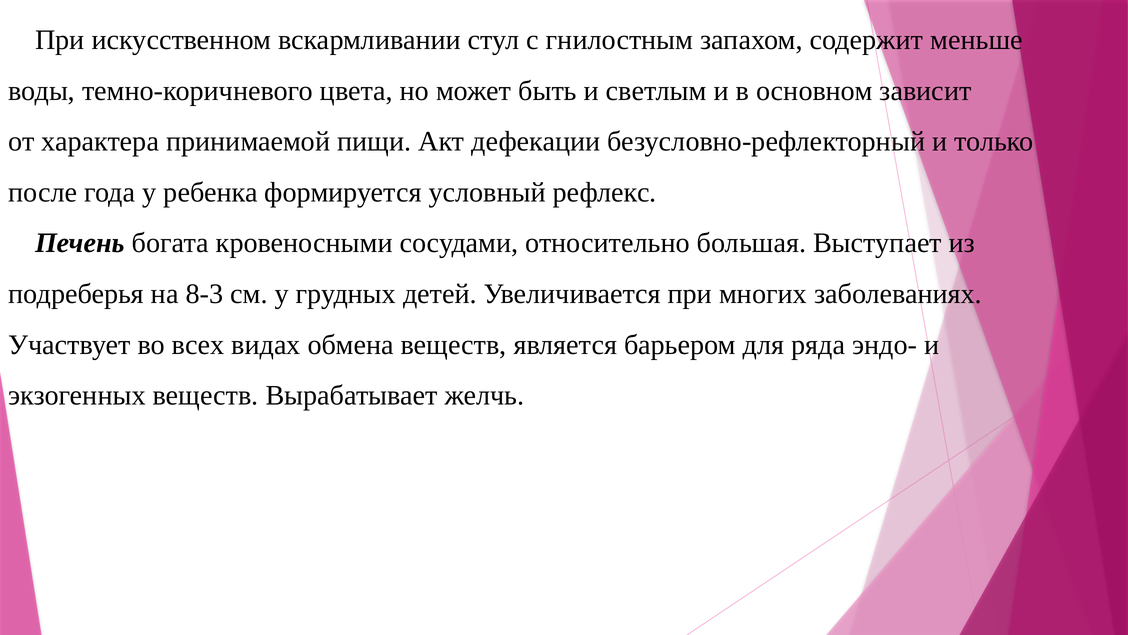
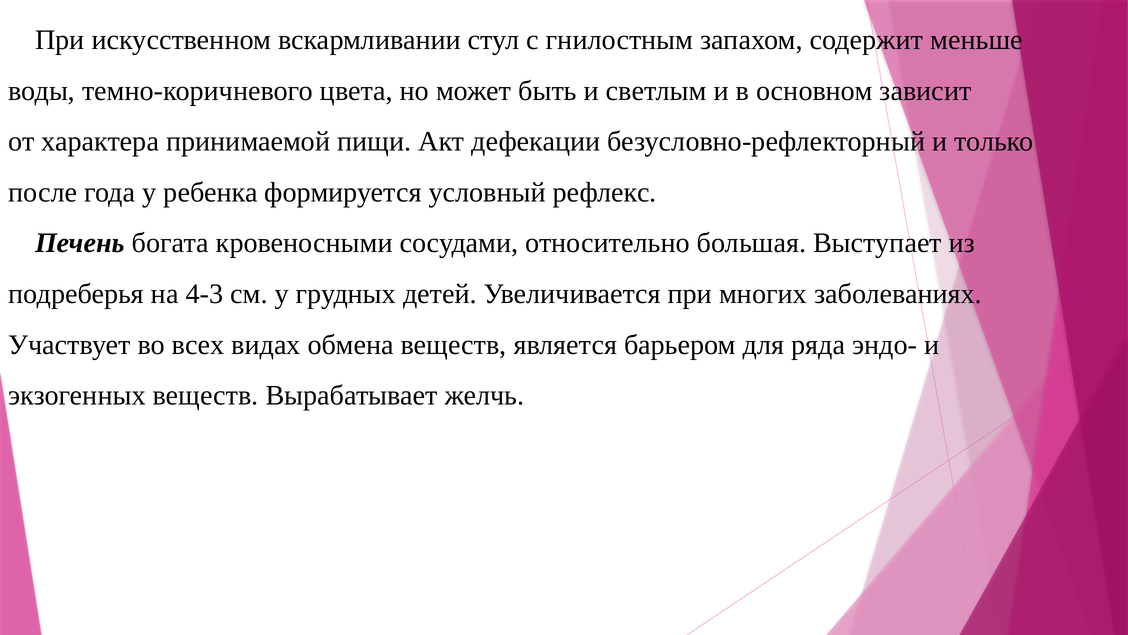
8-3: 8-3 -> 4-3 (204, 294)
